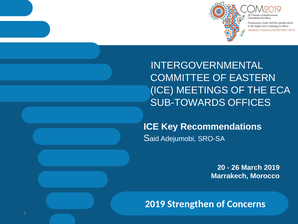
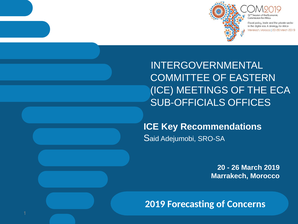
SUB-TOWARDS: SUB-TOWARDS -> SUB-OFFICIALS (188, 102)
Strengthen: Strengthen -> Forecasting (191, 204)
